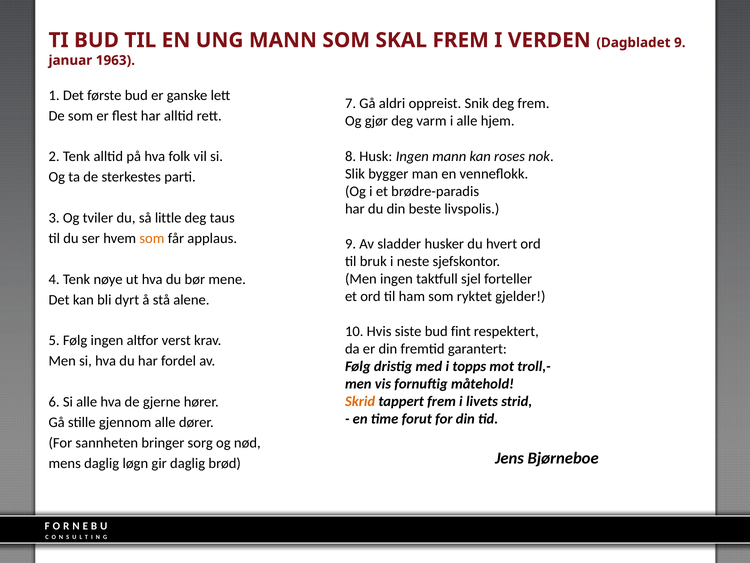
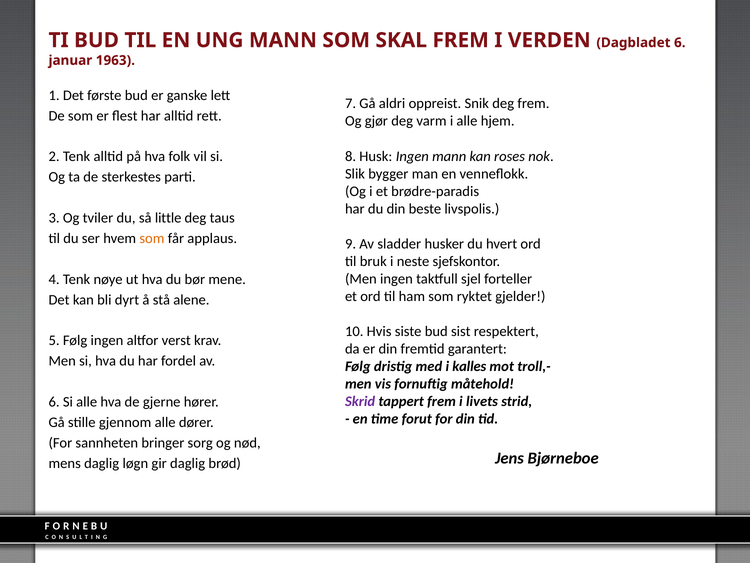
Dagbladet 9: 9 -> 6 (680, 43)
fint: fint -> sist (461, 331)
topps: topps -> kalles (469, 366)
Skrid colour: orange -> purple (360, 401)
